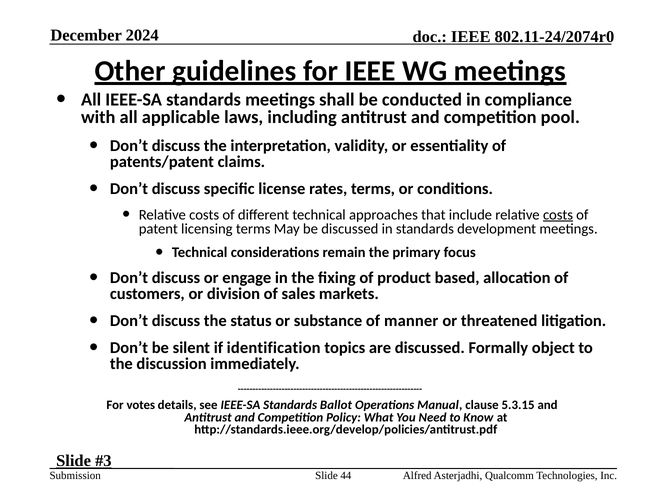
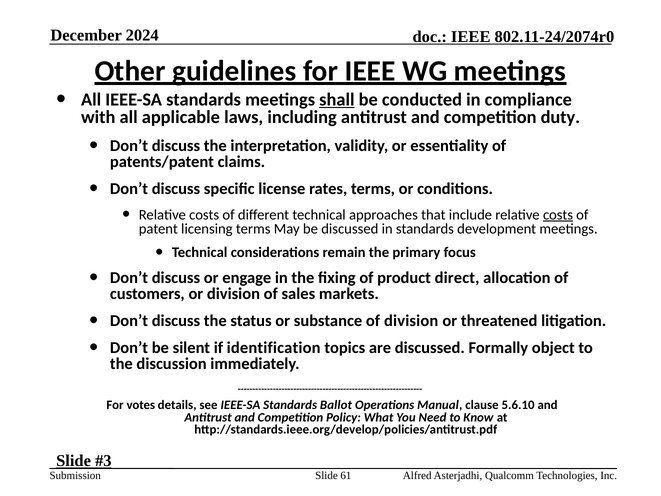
shall underline: none -> present (337, 100)
pool: pool -> duty (560, 117)
based: based -> direct (457, 278)
of manner: manner -> division (411, 321)
5.3.15: 5.3.15 -> 5.6.10 (518, 405)
44: 44 -> 61 (346, 475)
